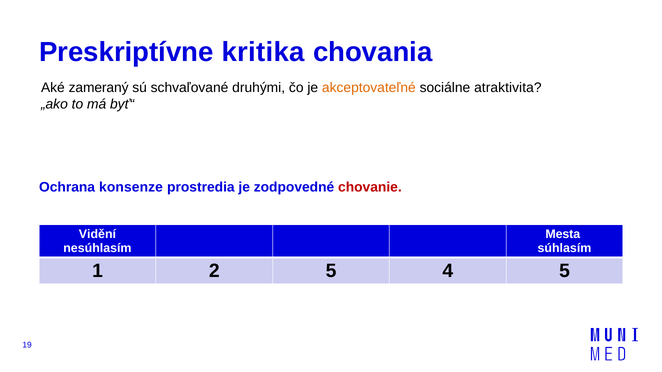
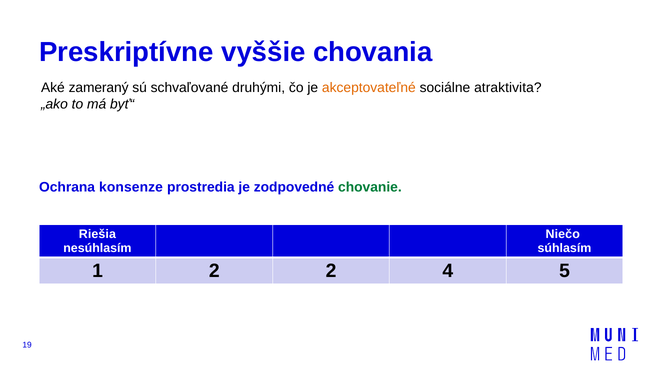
kritika: kritika -> vyššie (263, 52)
chovanie colour: red -> green (370, 187)
Vidění: Vidění -> Riešia (97, 235)
Mesta: Mesta -> Niečo (563, 235)
2 5: 5 -> 2 (331, 271)
